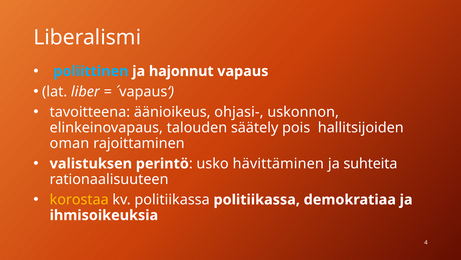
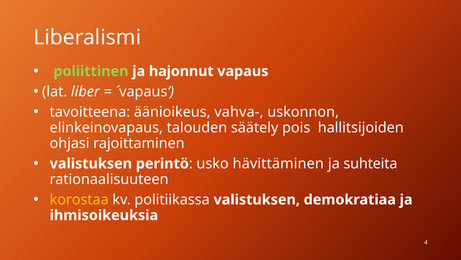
poliittinen colour: light blue -> light green (91, 71)
ohjasi-: ohjasi- -> vahva- (239, 112)
oman: oman -> ohjasi (70, 143)
politiikassa politiikassa: politiikassa -> valistuksen (257, 199)
